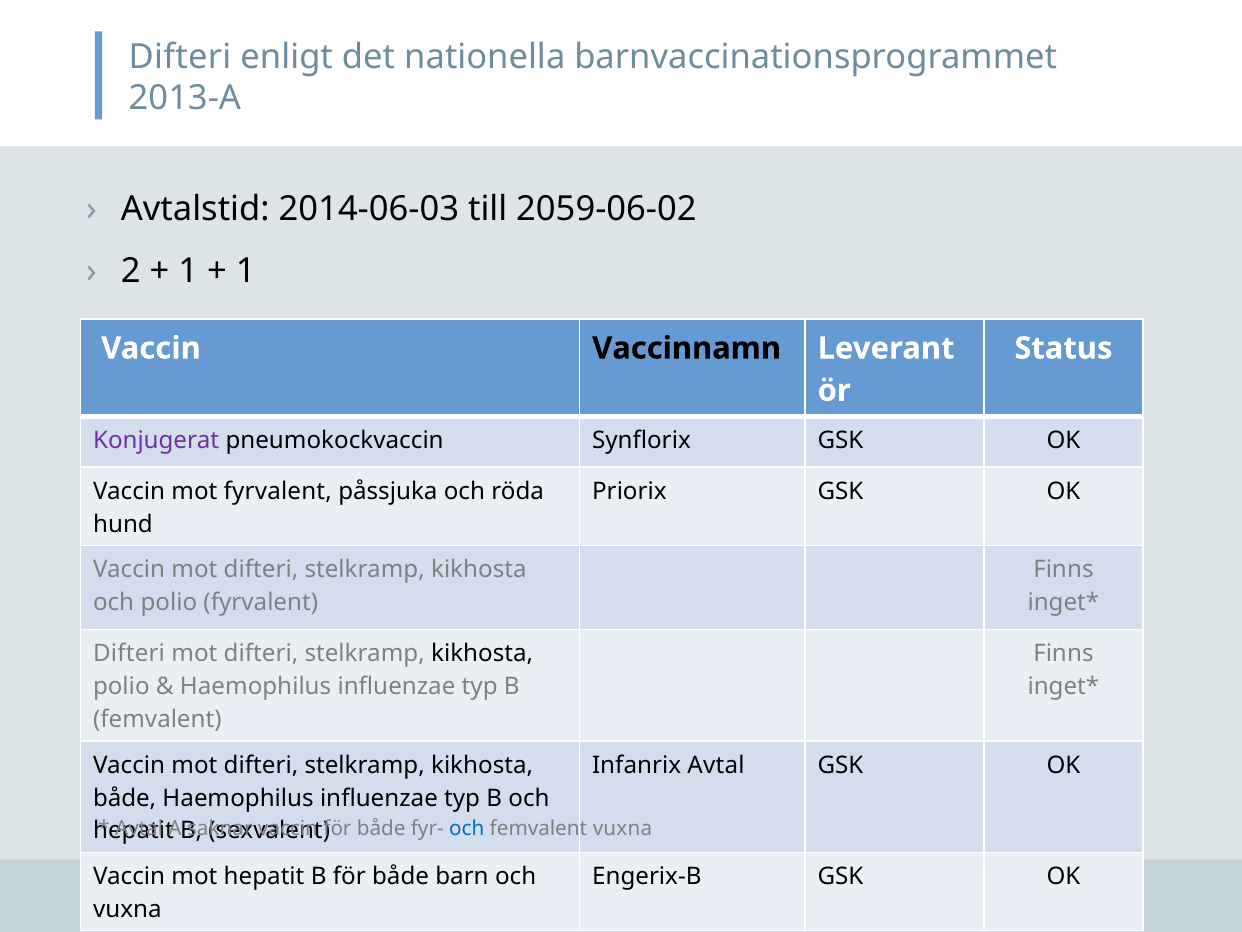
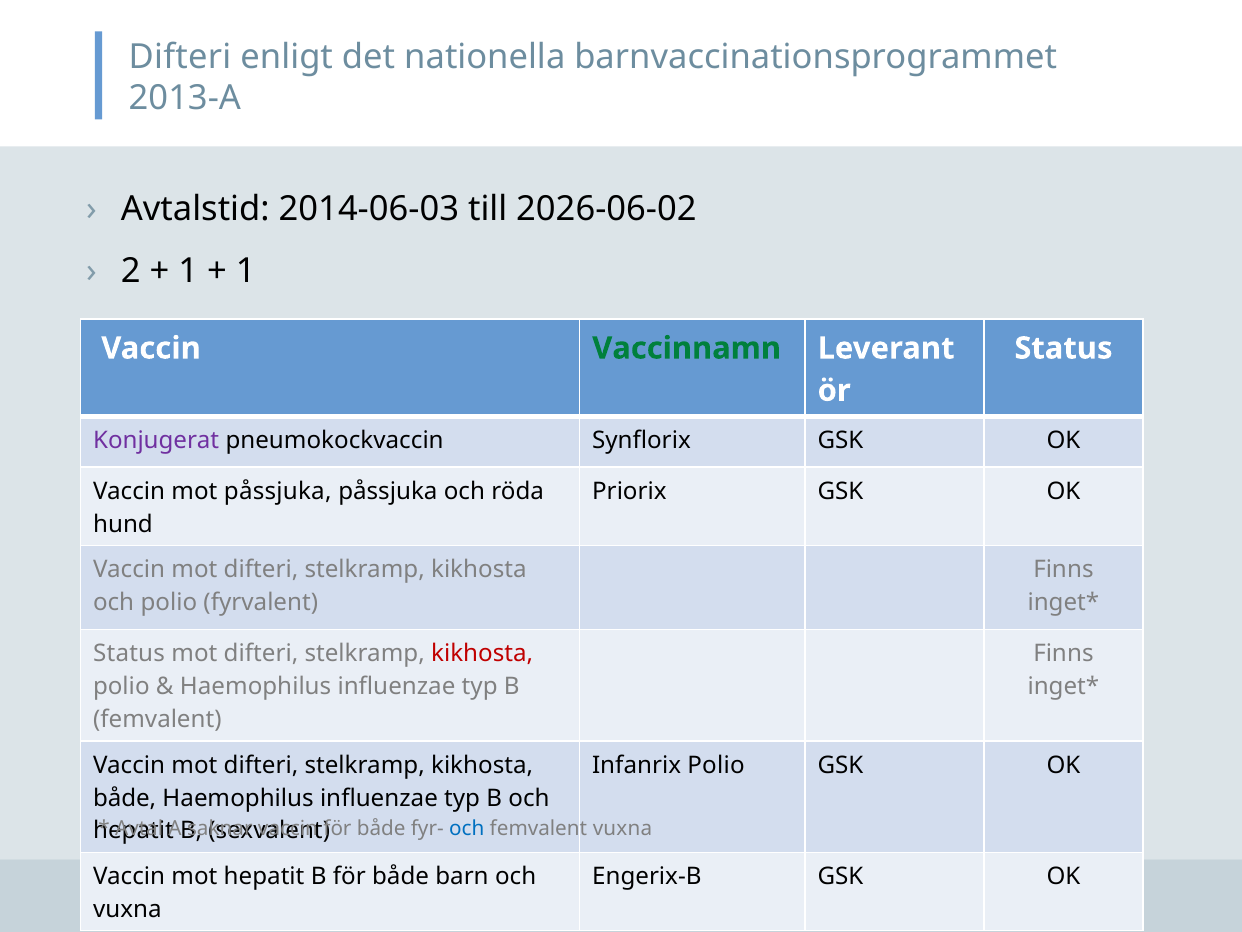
2059-06-02: 2059-06-02 -> 2026-06-02 (606, 209)
Vaccinnamn colour: black -> green (687, 348)
mot fyrvalent: fyrvalent -> påssjuka (278, 491)
Difteri: Difteri -> Status (129, 654)
kikhosta colour: black -> red (482, 654)
Infanrix Avtal: Avtal -> Polio (716, 765)
